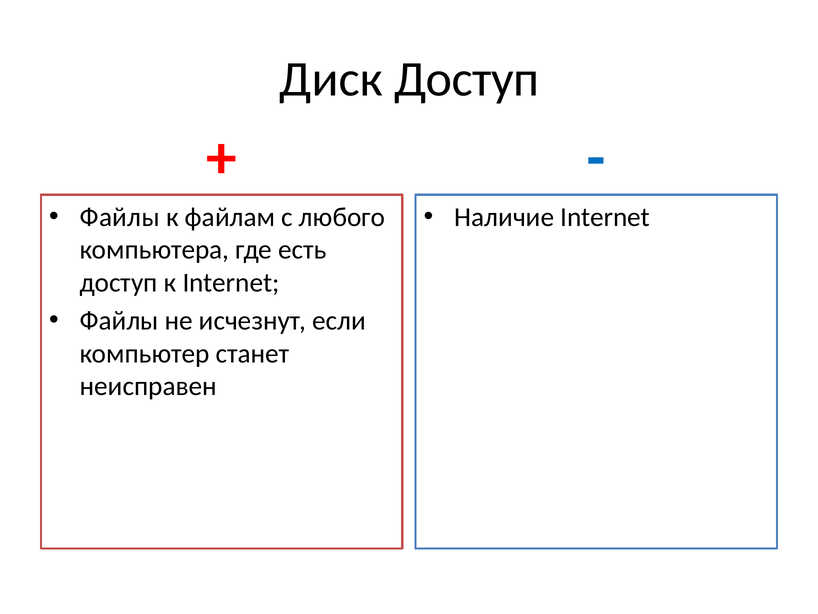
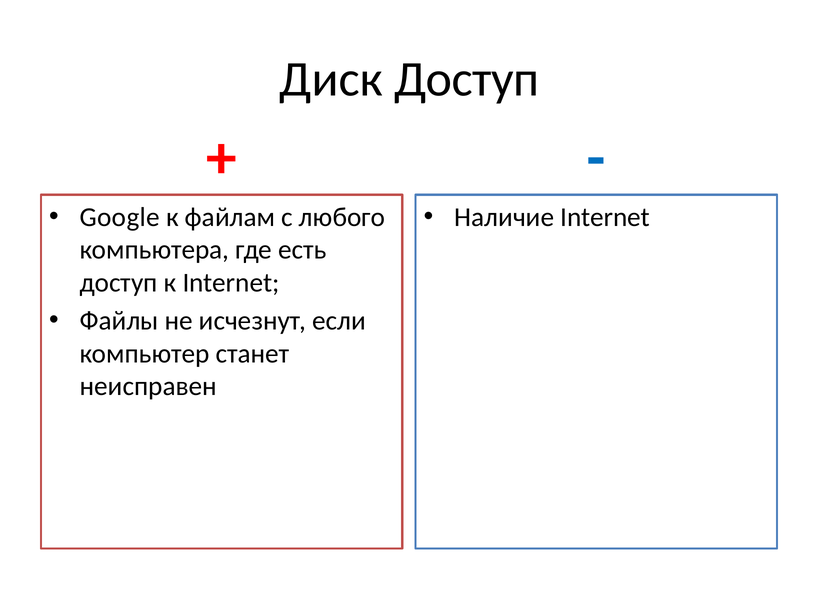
Файлы: Файлы -> Google (120, 217)
